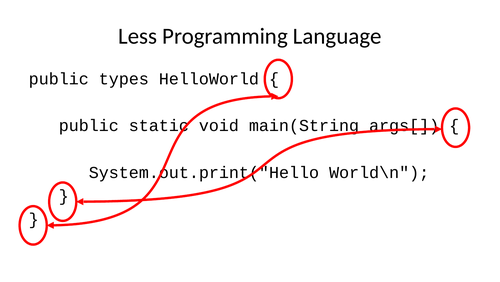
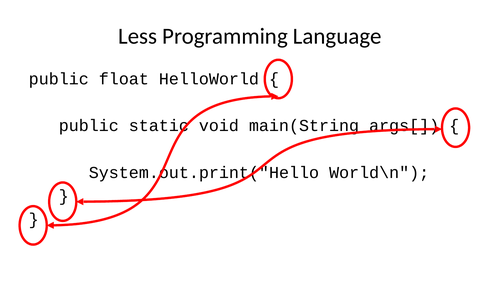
types: types -> float (124, 79)
